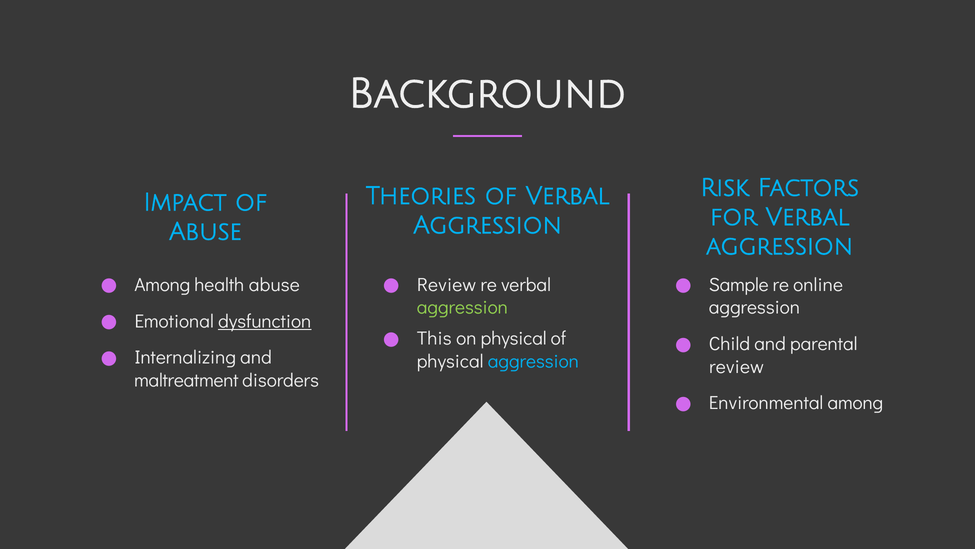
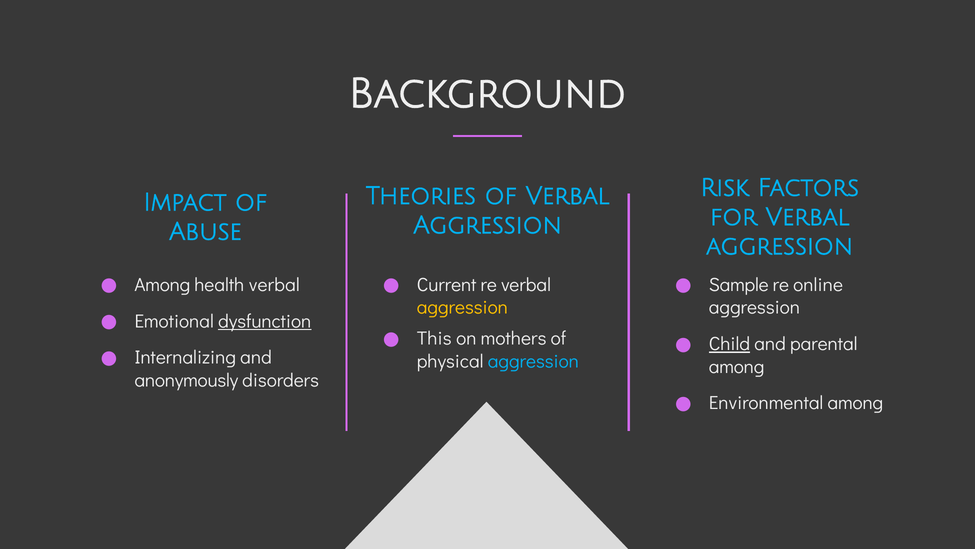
health abuse: abuse -> verbal (274, 285)
Review: Review -> Current (447, 285)
aggression colour: light green -> yellow (462, 307)
on physical: physical -> mothers (514, 338)
Child underline: none -> present (729, 344)
review: review -> among (737, 367)
maltreatment: maltreatment -> anonymously (186, 380)
